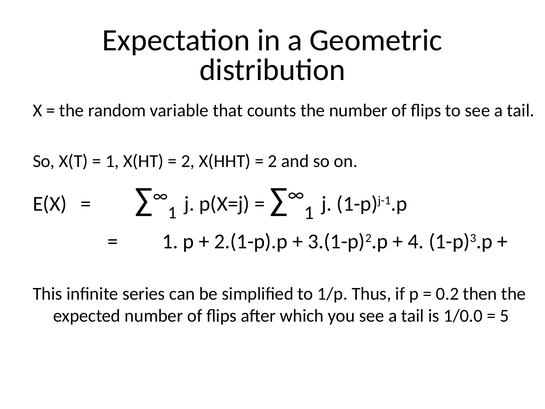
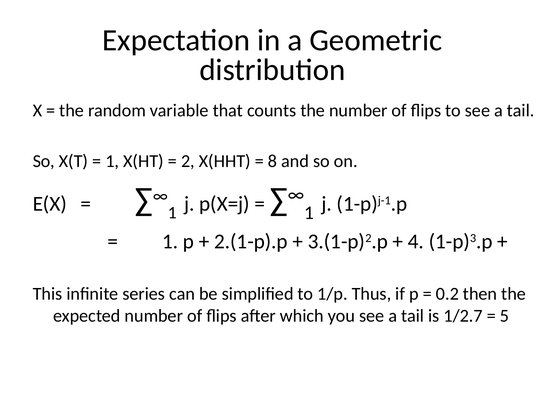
2: 2 -> 8 (273, 161)
1/0.0: 1/0.0 -> 1/2.7 (463, 316)
